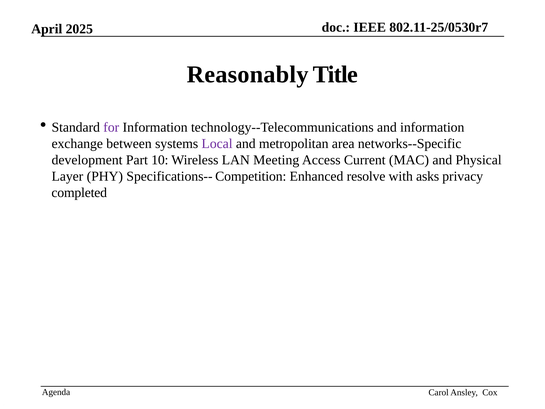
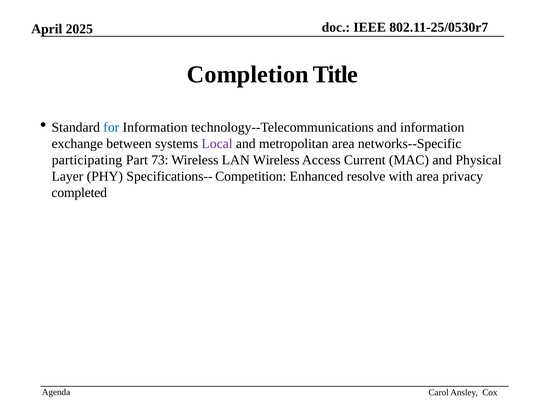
Reasonably: Reasonably -> Completion (248, 74)
for colour: purple -> blue (111, 127)
development: development -> participating (87, 160)
10: 10 -> 73 (160, 160)
LAN Meeting: Meeting -> Wireless (276, 160)
with asks: asks -> area (428, 176)
